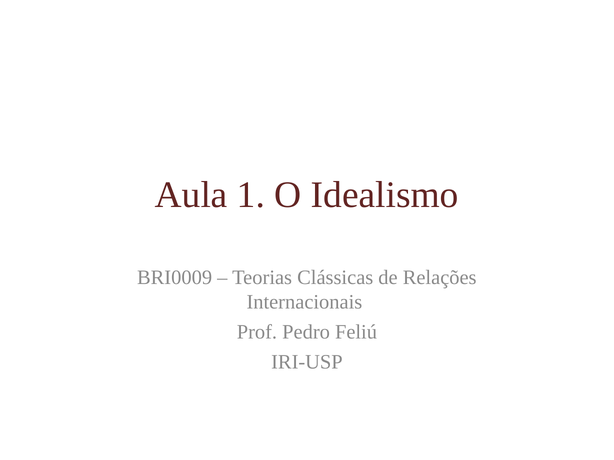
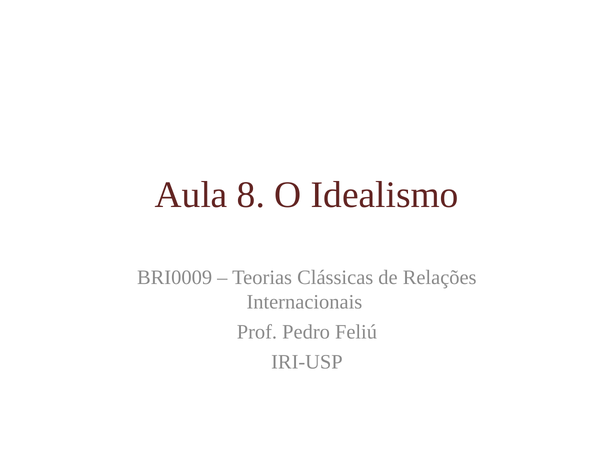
1: 1 -> 8 (251, 195)
